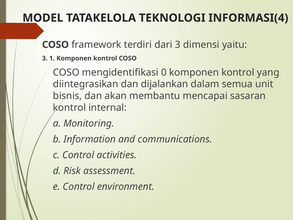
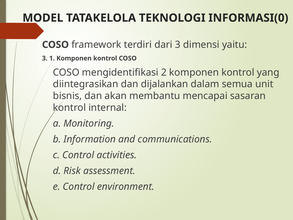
INFORMASI(4: INFORMASI(4 -> INFORMASI(0 (248, 18)
0: 0 -> 2 (164, 72)
